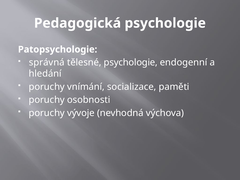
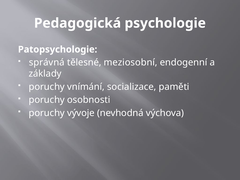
tělesné psychologie: psychologie -> meziosobní (131, 63)
hledání: hledání -> základy (45, 74)
